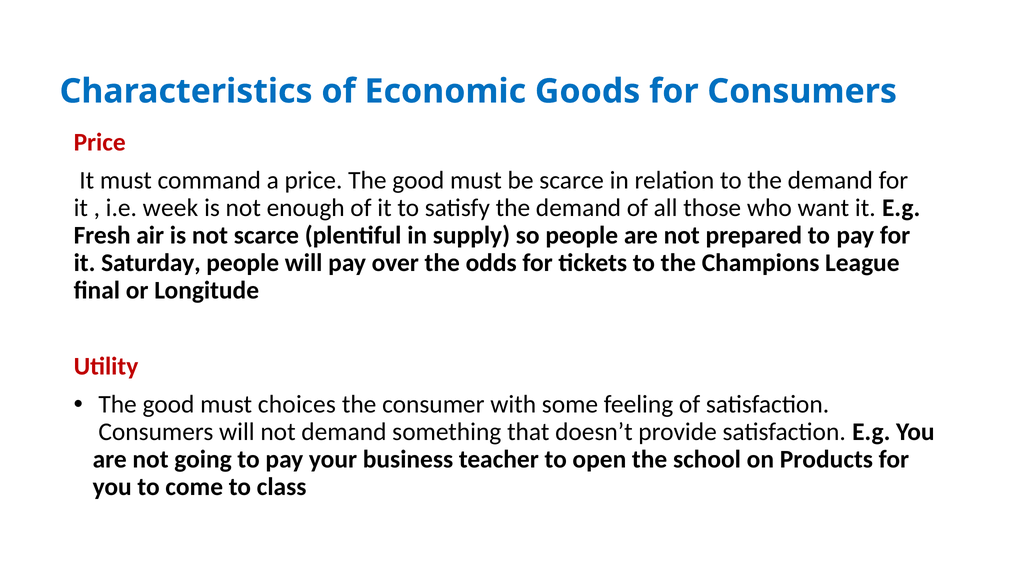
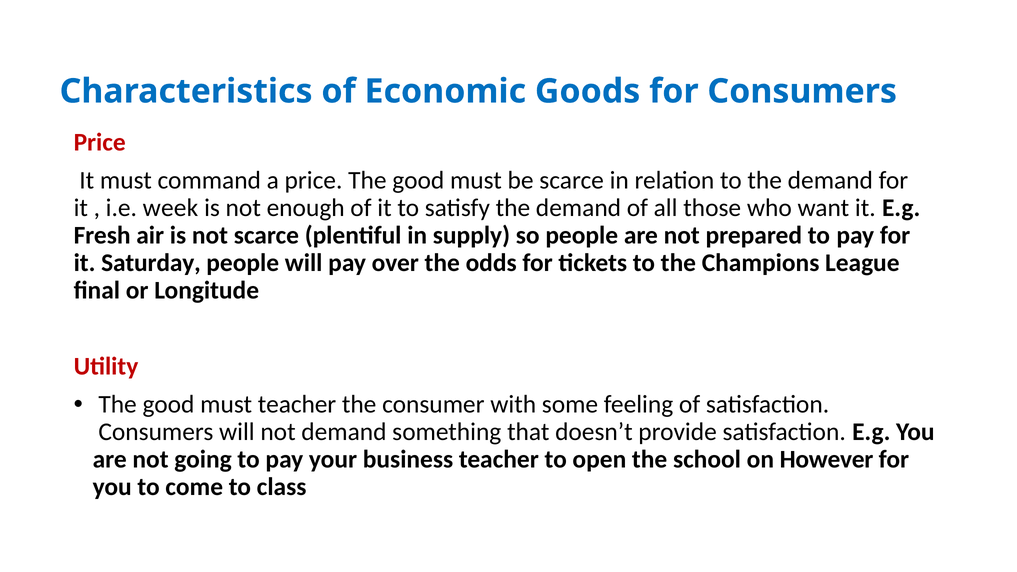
must choices: choices -> teacher (297, 405)
Products: Products -> However (827, 459)
